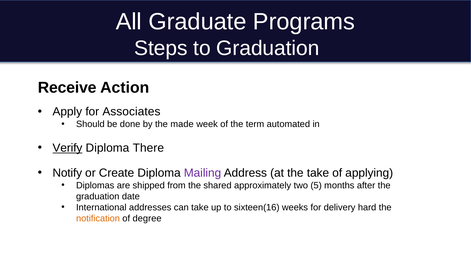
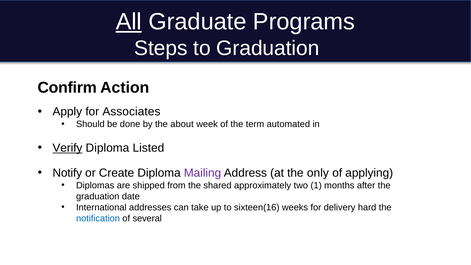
All underline: none -> present (129, 22)
Receive: Receive -> Confirm (67, 88)
made: made -> about (182, 124)
There: There -> Listed (148, 148)
the take: take -> only (318, 173)
5: 5 -> 1 (316, 185)
notification colour: orange -> blue (98, 218)
degree: degree -> several (147, 218)
